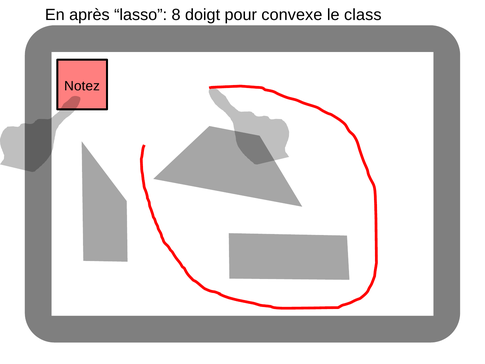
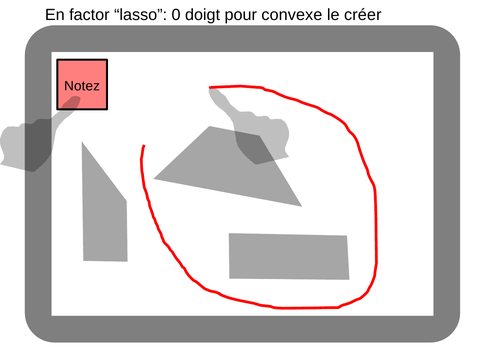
après: après -> factor (89, 15)
8: 8 -> 0 (176, 15)
class: class -> créer (363, 15)
